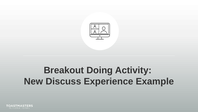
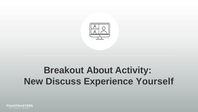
Doing: Doing -> About (100, 70)
Example: Example -> Yourself (155, 81)
